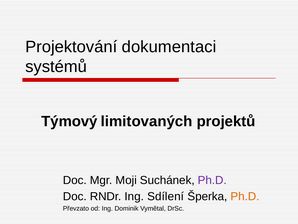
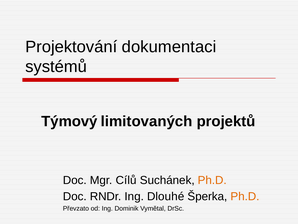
Moji: Moji -> Cílů (126, 180)
Ph.D colour: purple -> orange (212, 180)
Sdílení: Sdílení -> Dlouhé (166, 196)
